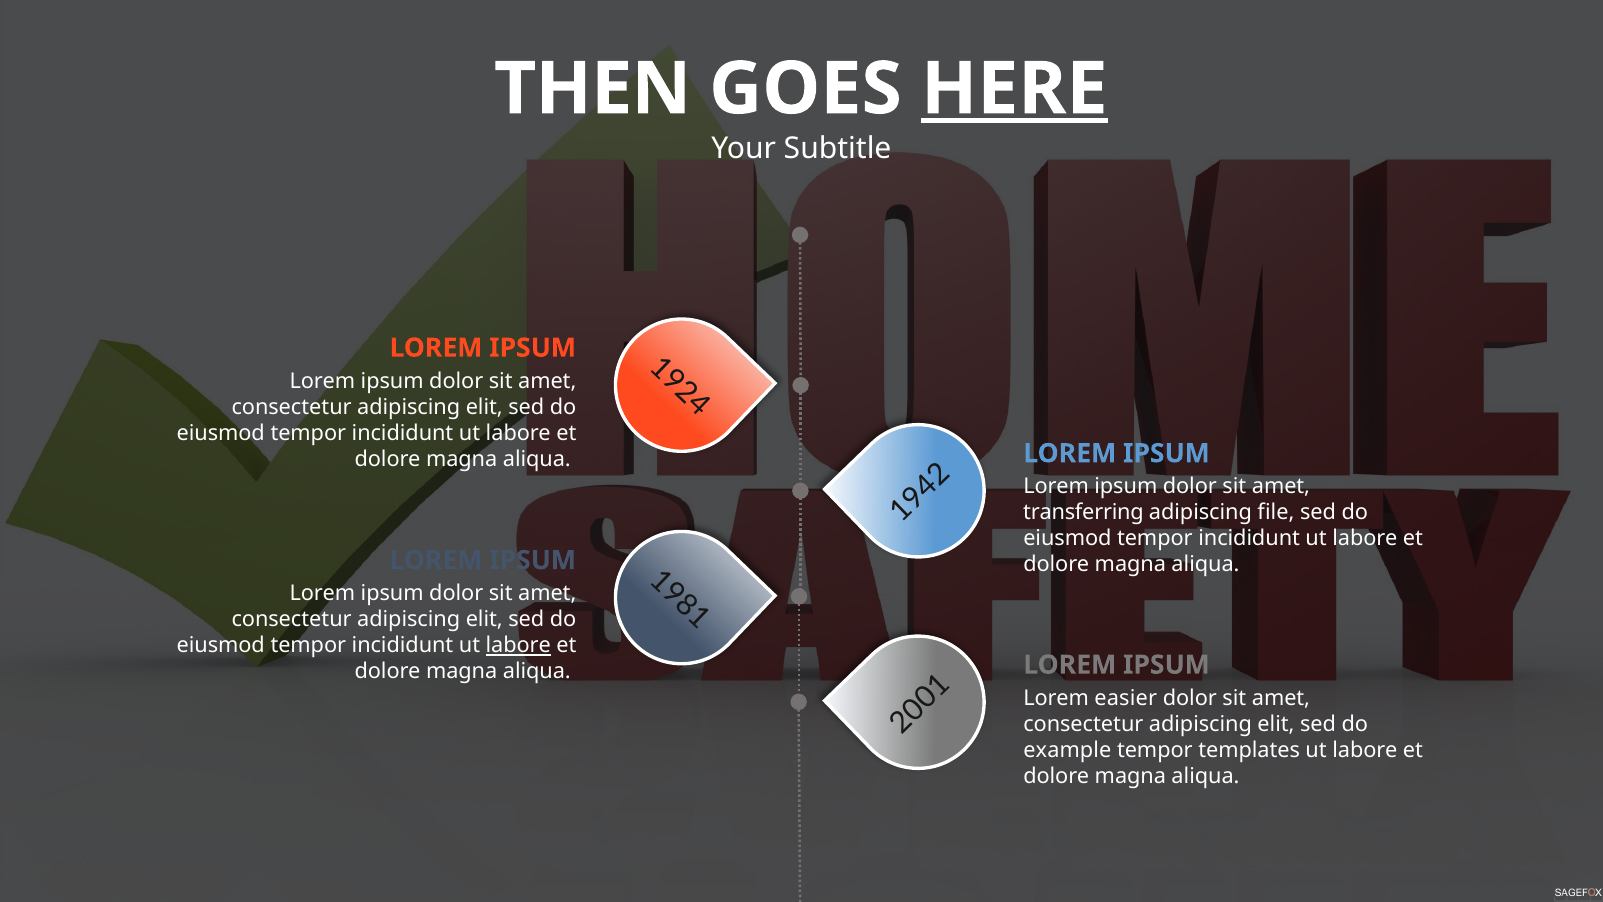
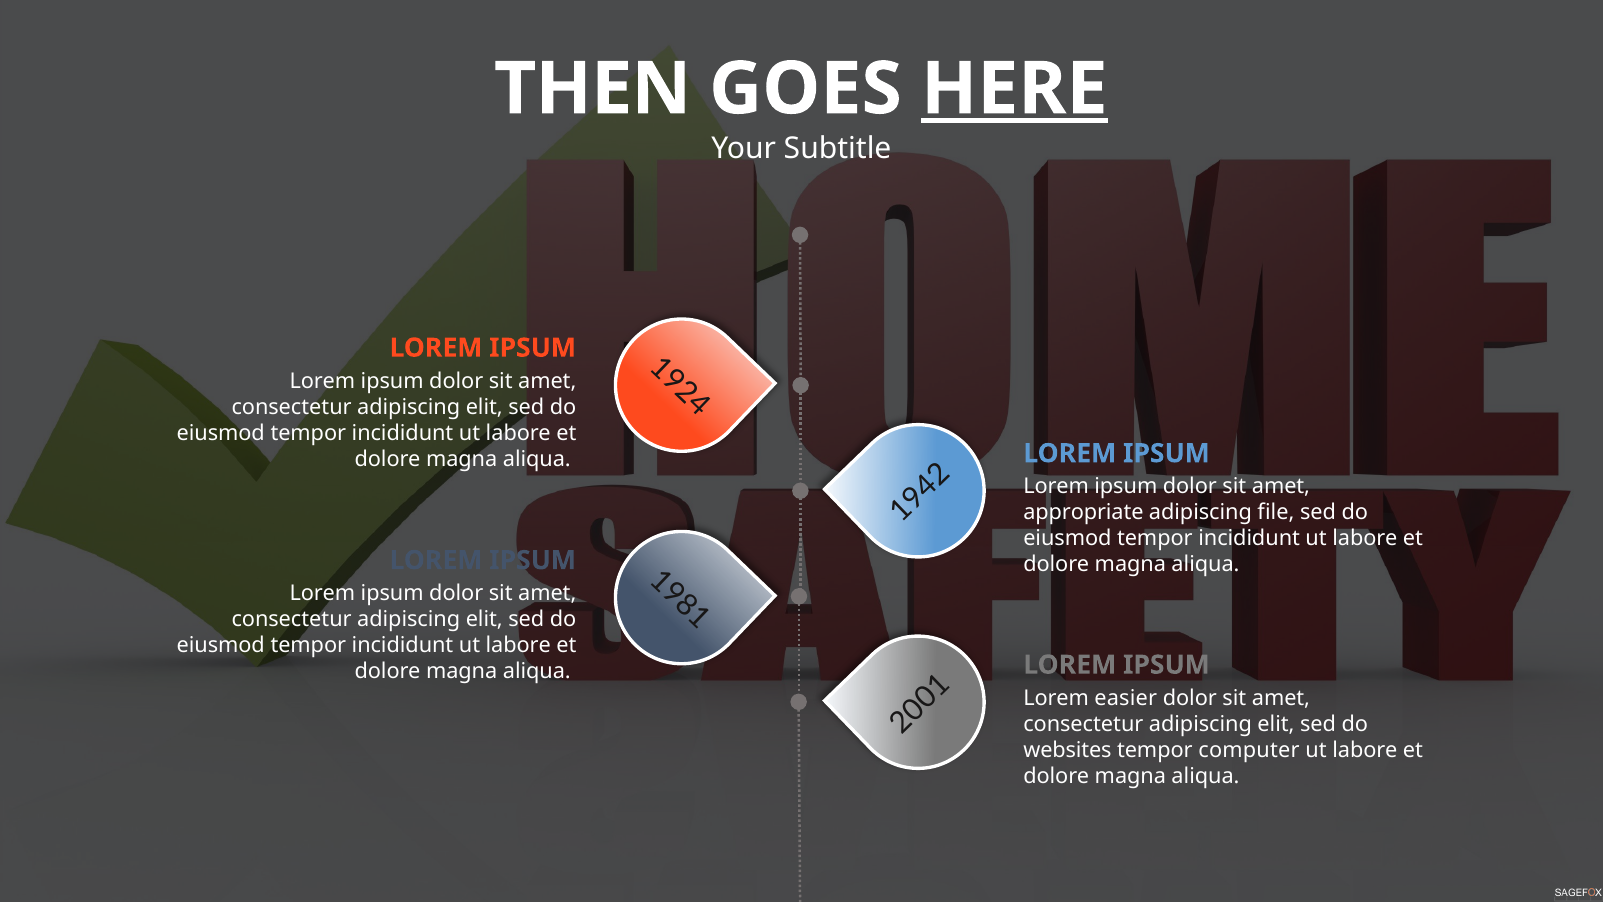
transferring: transferring -> appropriate (1083, 512)
labore underline: present -> none (518, 645)
example: example -> websites (1067, 750)
templates: templates -> computer (1249, 750)
